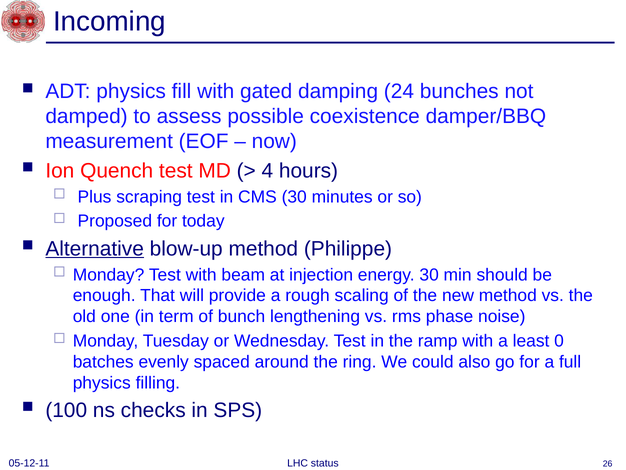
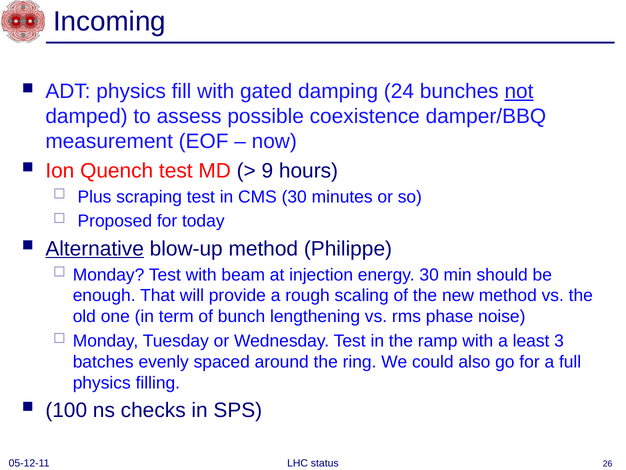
not underline: none -> present (519, 91)
4: 4 -> 9 (267, 170)
0: 0 -> 3 (559, 341)
